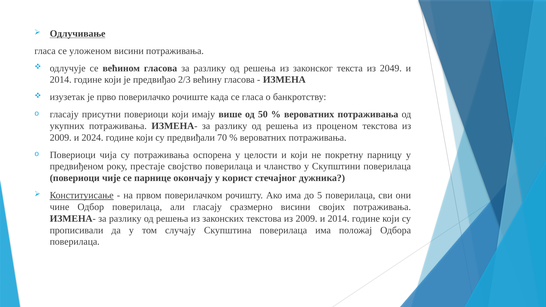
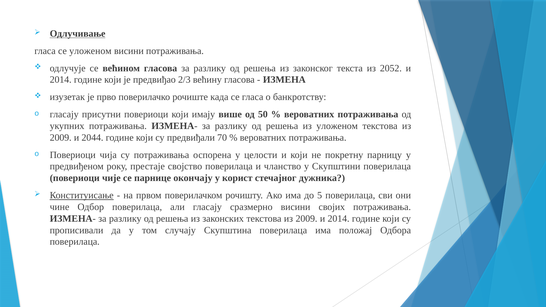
2049: 2049 -> 2052 (391, 68)
из проценом: проценом -> уложеном (337, 126)
2024: 2024 -> 2044 (92, 138)
